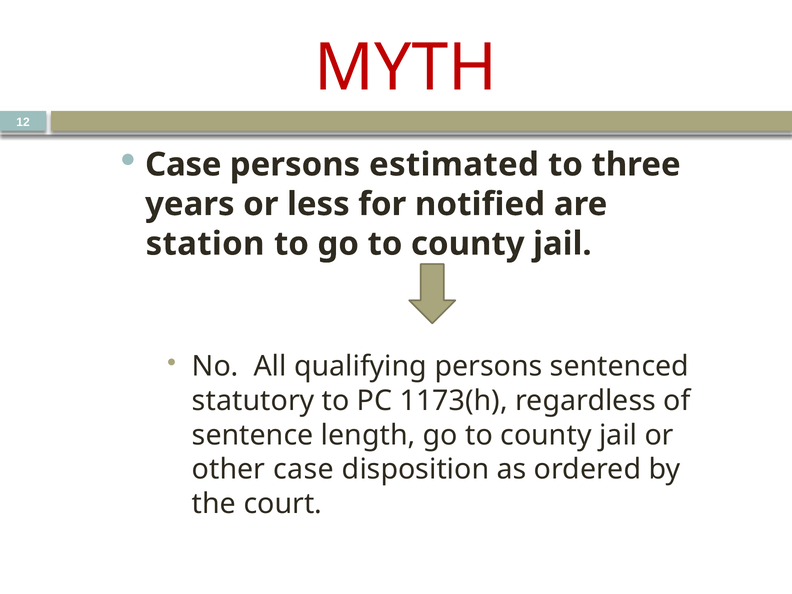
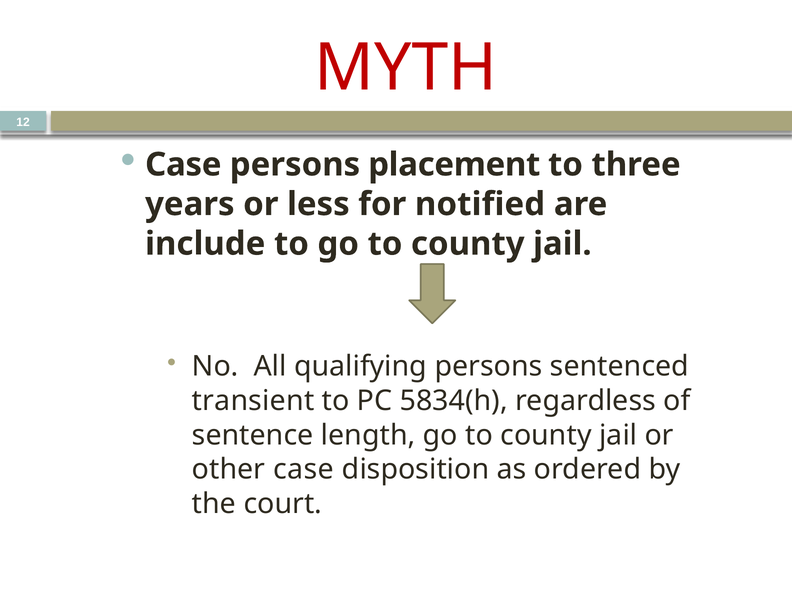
estimated: estimated -> placement (454, 165)
station: station -> include (205, 244)
statutory: statutory -> transient (253, 401)
1173(h: 1173(h -> 5834(h (454, 401)
